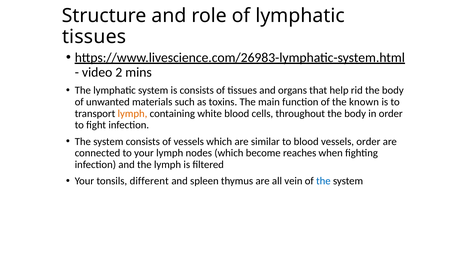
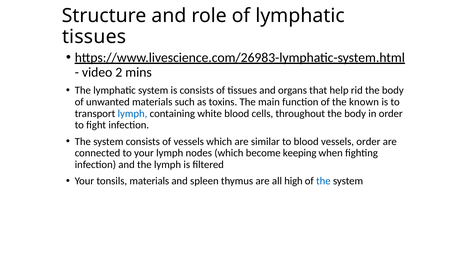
lymph colour: orange -> blue (132, 113)
reaches: reaches -> keeping (300, 153)
tonsils different: different -> materials (149, 181)
vein: vein -> high (293, 181)
